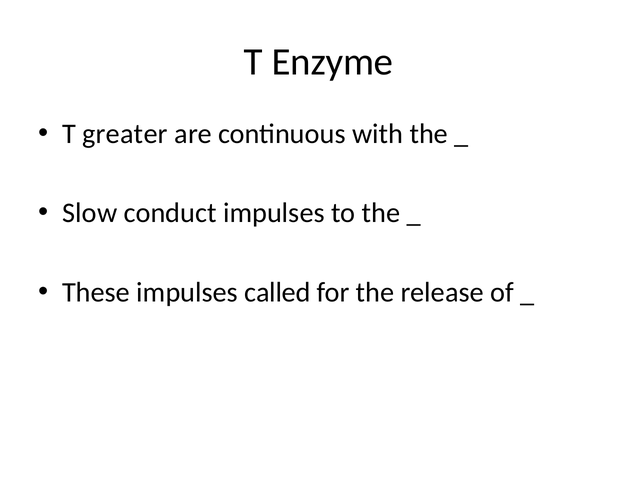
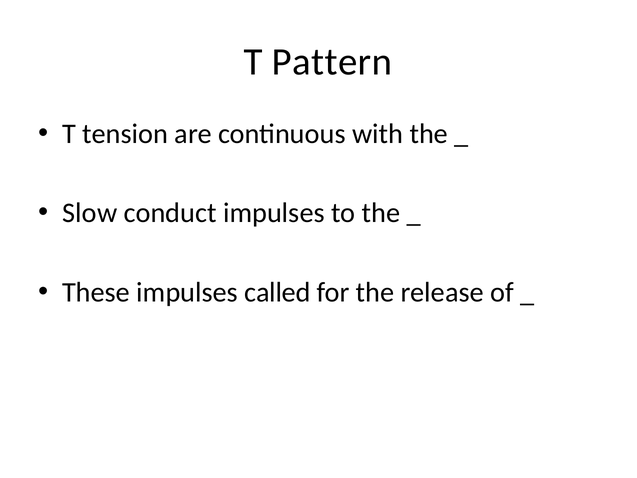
Enzyme: Enzyme -> Pattern (332, 62)
greater: greater -> tension (125, 134)
